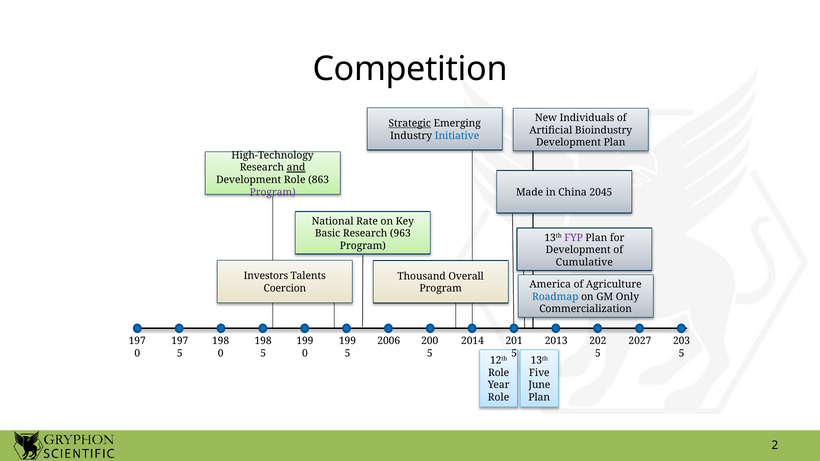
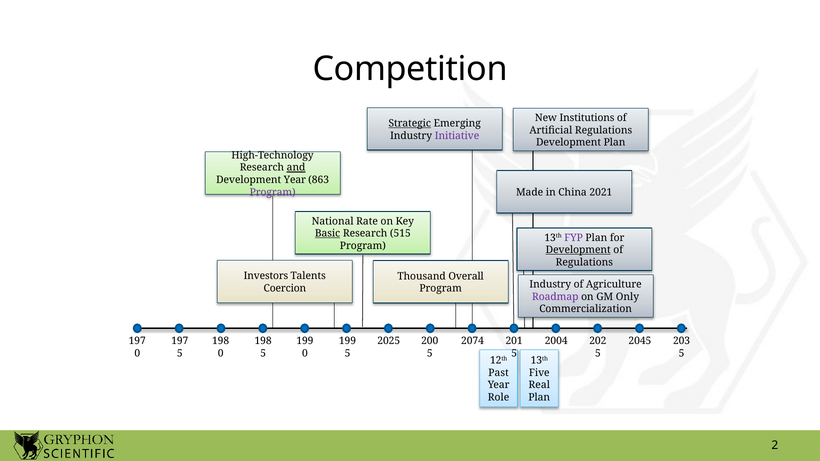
Individuals: Individuals -> Institutions (587, 118)
Artificial Bioindustry: Bioindustry -> Regulations (604, 130)
Initiative colour: blue -> purple (457, 136)
Development Role: Role -> Year (295, 180)
2045: 2045 -> 2021 (601, 193)
Basic underline: none -> present (328, 234)
963: 963 -> 515 (400, 234)
Development underline: none -> present (578, 250)
Cumulative: Cumulative -> Regulations (584, 262)
America: America -> Industry (550, 285)
Roadmap colour: blue -> purple (555, 297)
2006: 2006 -> 2025 (389, 341)
2014: 2014 -> 2074 (472, 341)
2013: 2013 -> 2004 (556, 341)
2027: 2027 -> 2045 (640, 341)
Role: Role -> Past (499, 373)
June: June -> Real (539, 385)
